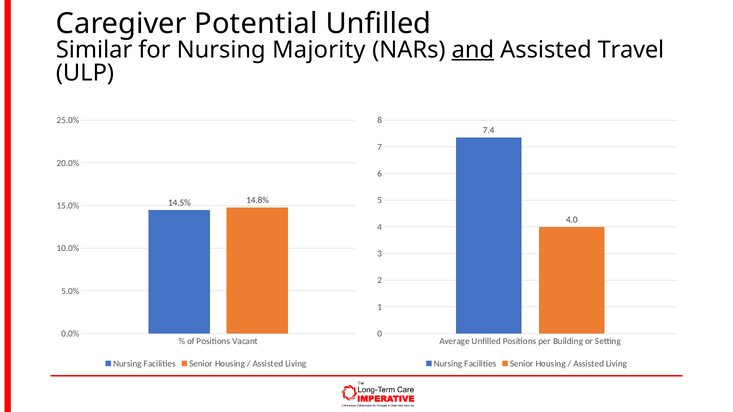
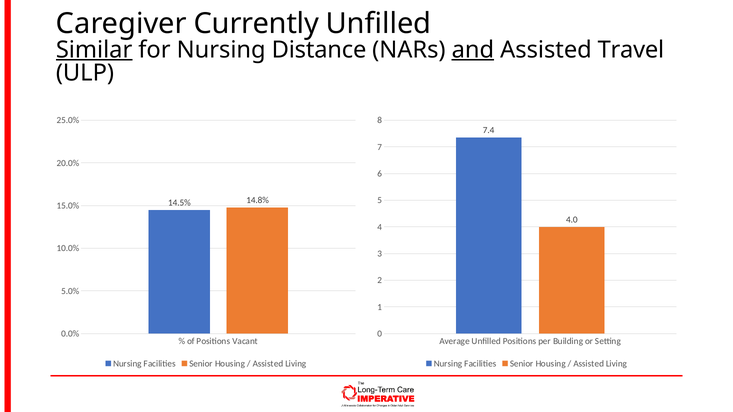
Potential: Potential -> Currently (256, 24)
Similar underline: none -> present (94, 50)
Majority: Majority -> Distance (319, 50)
